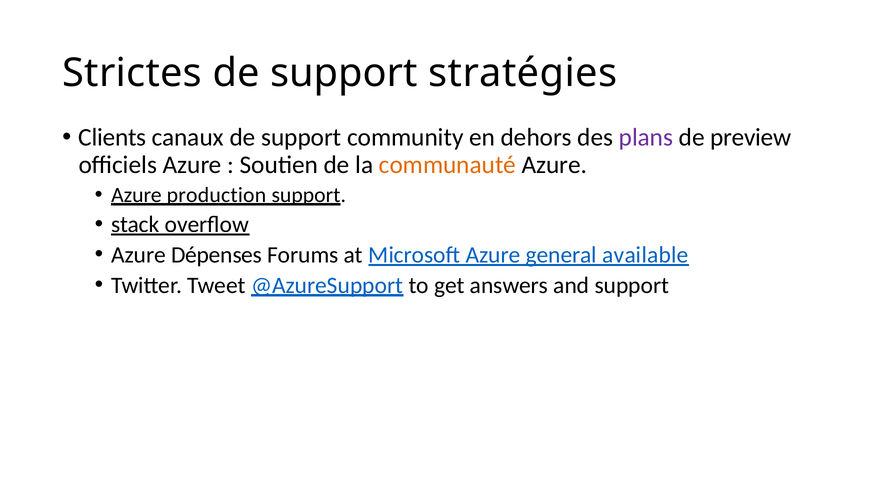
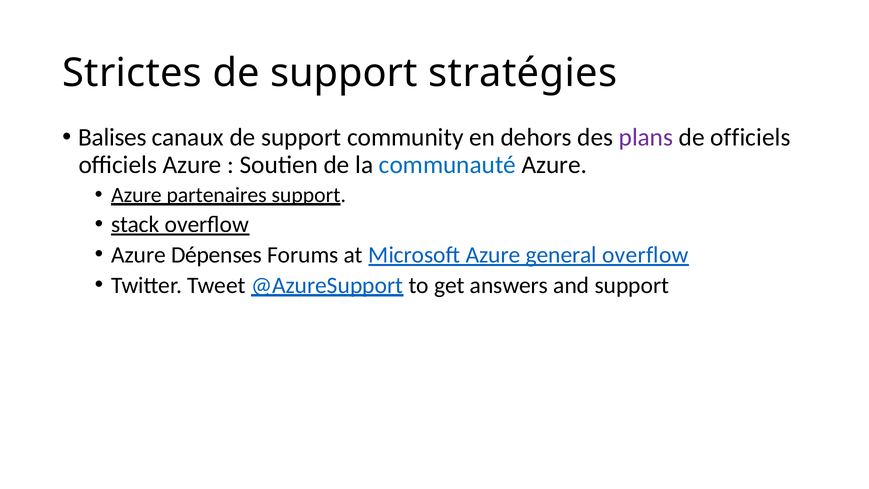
Clients: Clients -> Balises (112, 137)
de preview: preview -> officiels (751, 137)
communauté colour: orange -> blue (448, 165)
production: production -> partenaires (217, 195)
general available: available -> overflow (645, 255)
